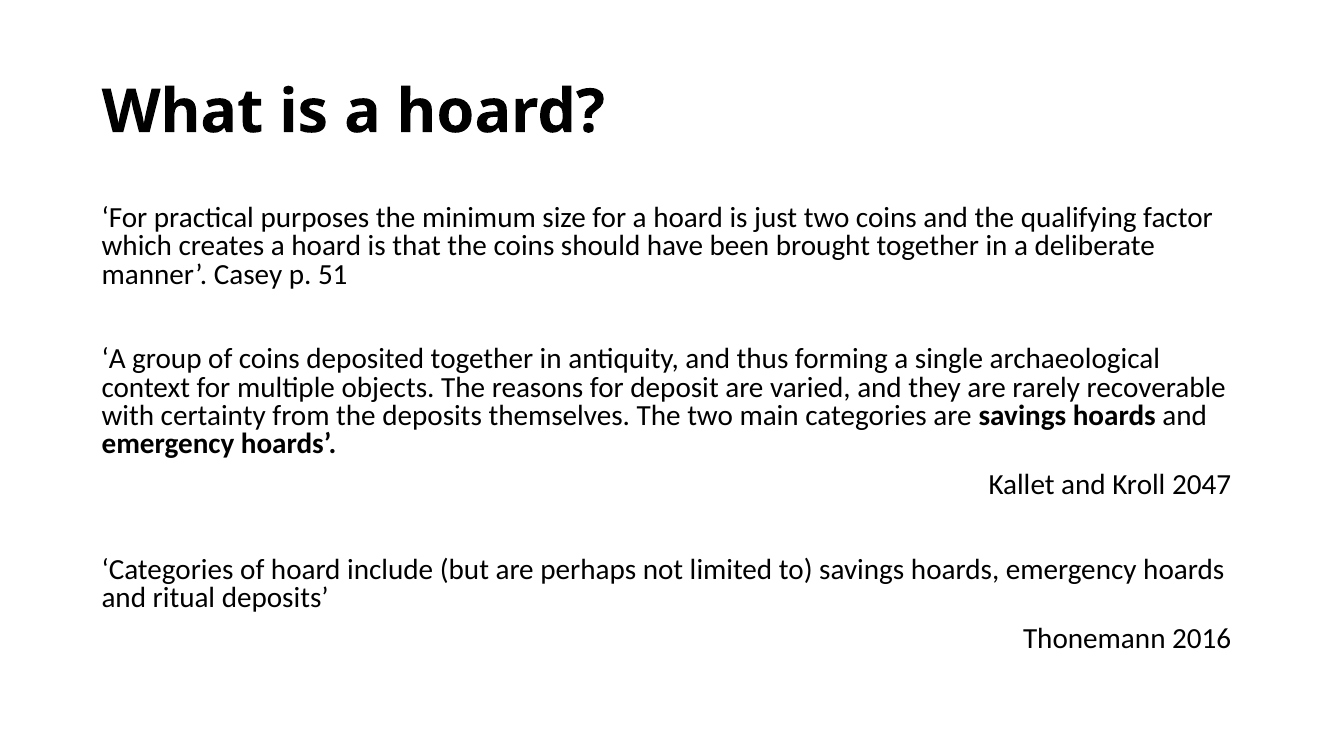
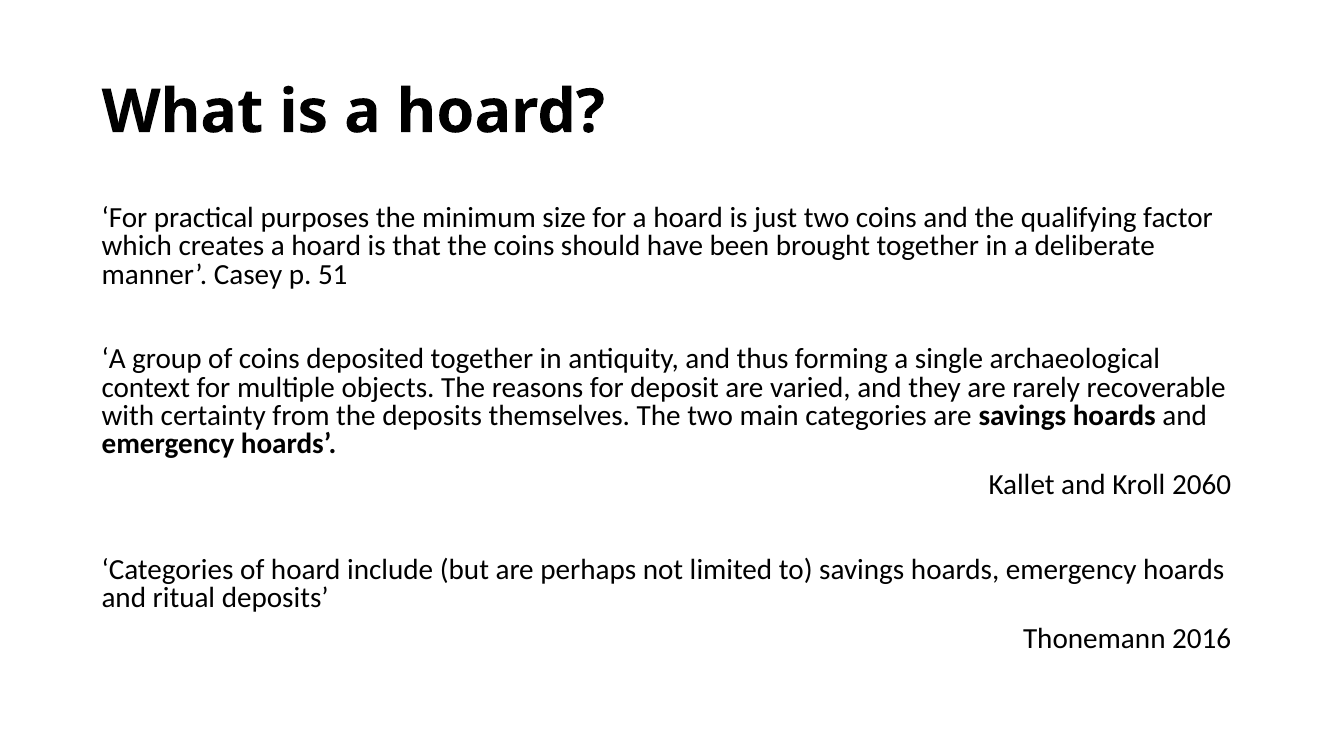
2047: 2047 -> 2060 (1202, 485)
